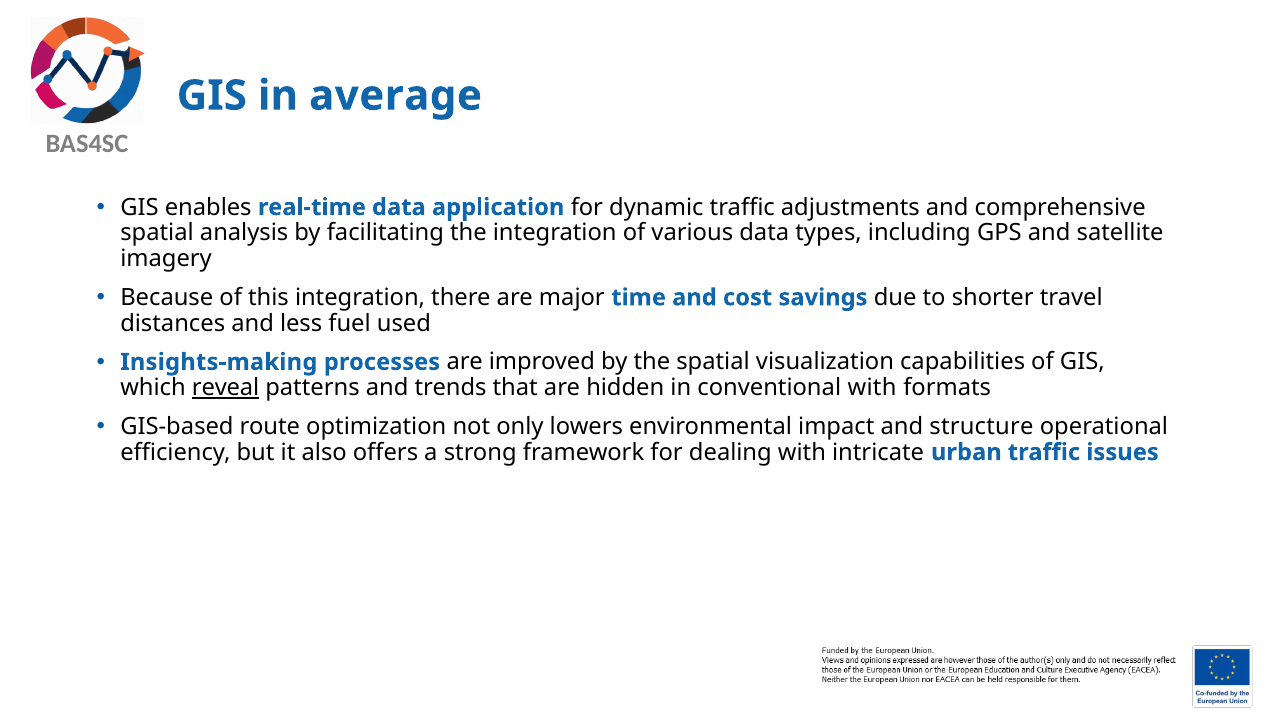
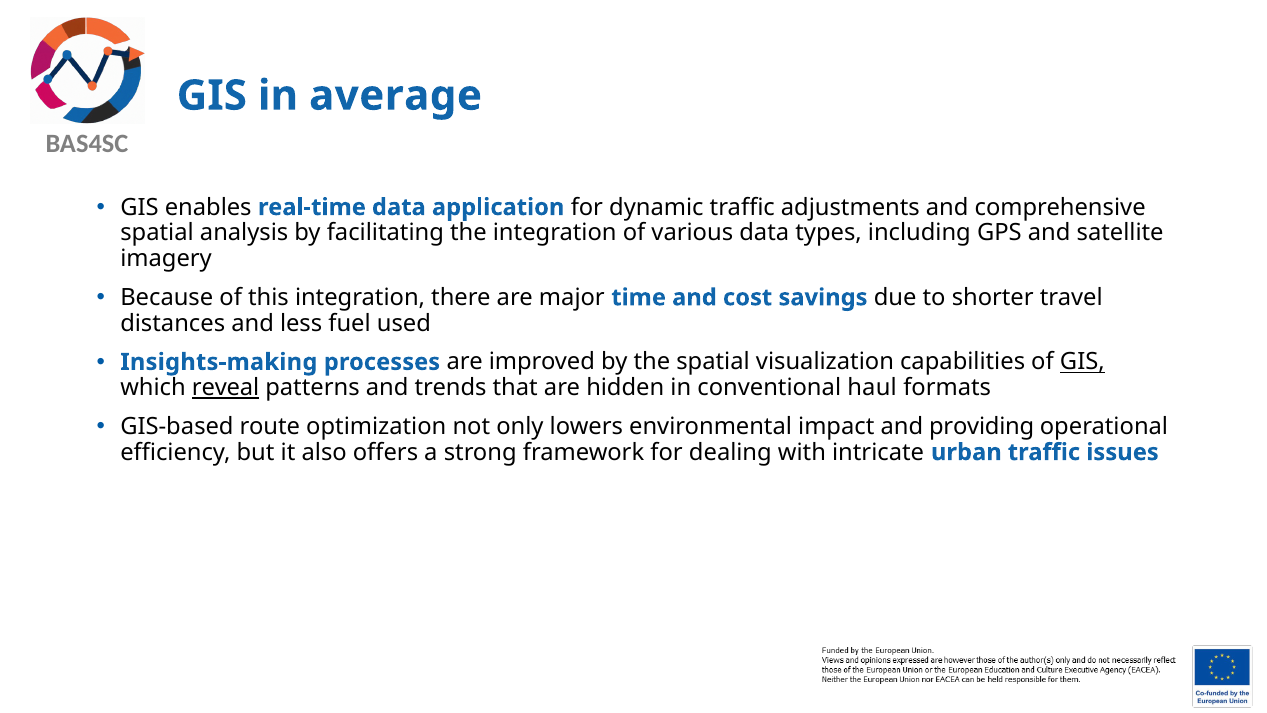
GIS underline: none -> present (1082, 362)
conventional with: with -> haul (872, 388)
structure: structure -> providing (982, 426)
